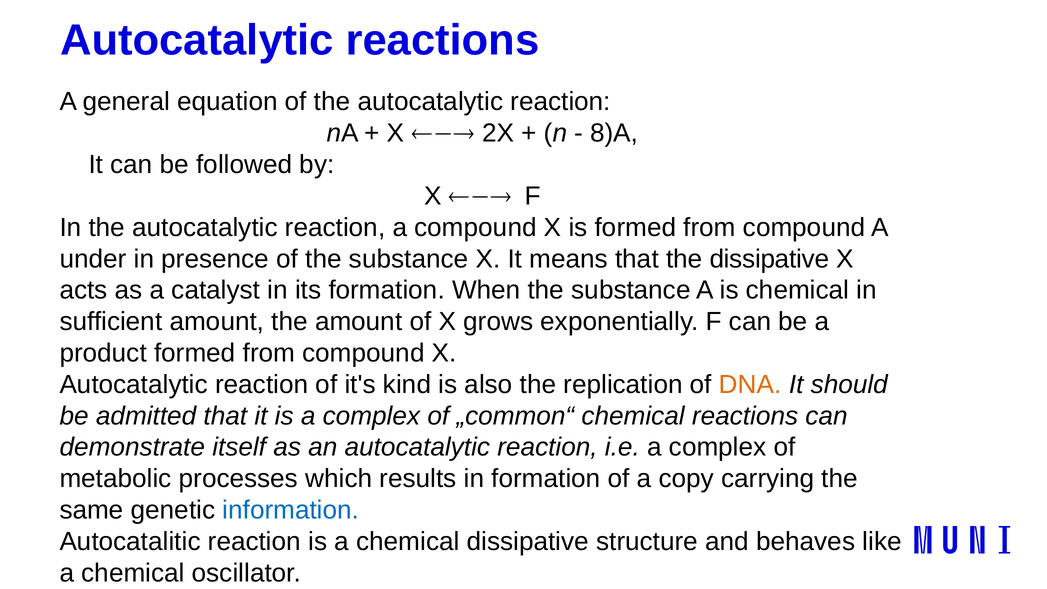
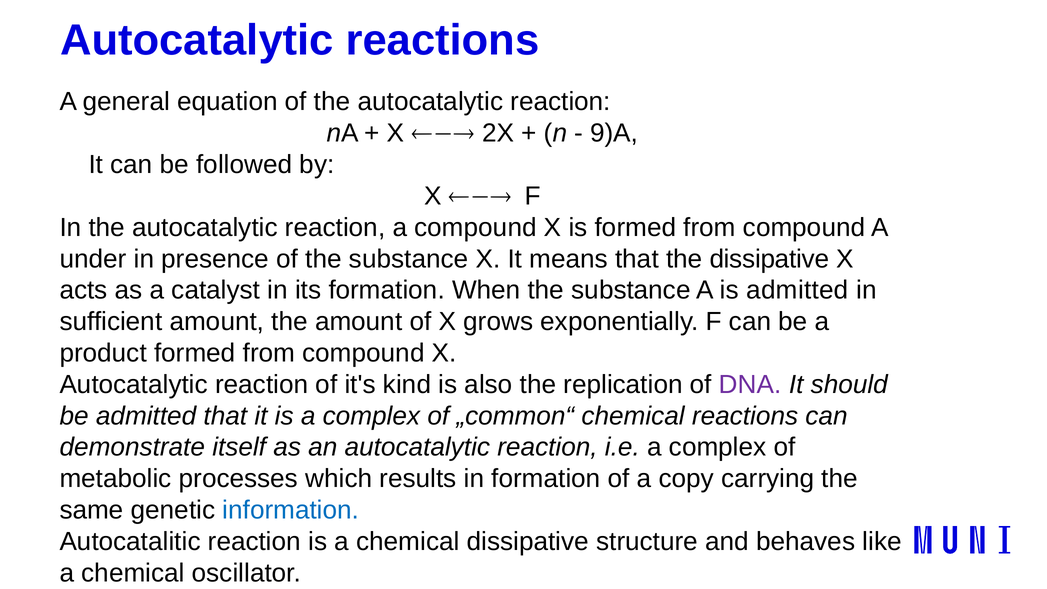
8)A: 8)A -> 9)A (614, 133)
is chemical: chemical -> admitted (797, 290)
DNA colour: orange -> purple (750, 384)
